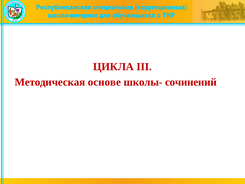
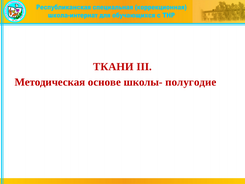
ЦИКЛА: ЦИКЛА -> ТКАНИ (113, 67)
сочинений: сочинений -> полугодие (191, 82)
